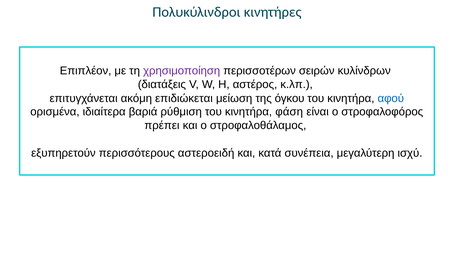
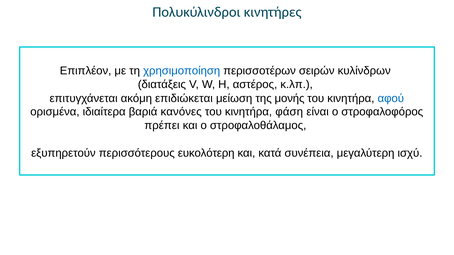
χρησιμοποίηση colour: purple -> blue (182, 71)
όγκου: όγκου -> μονής (290, 98)
ρύθμιση: ρύθμιση -> κανόνες (181, 112)
αστεροειδή: αστεροειδή -> ευκολότερη (206, 153)
